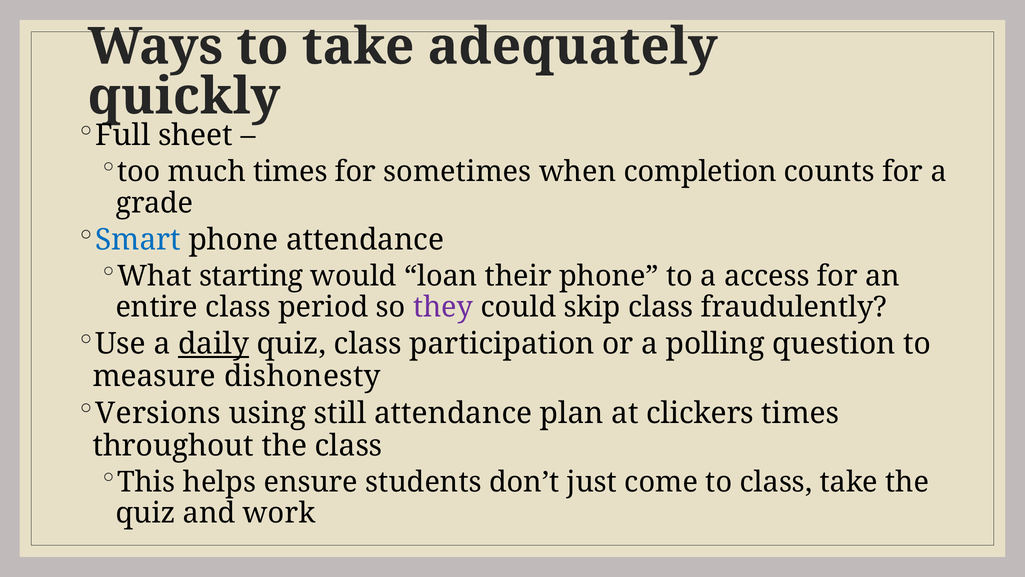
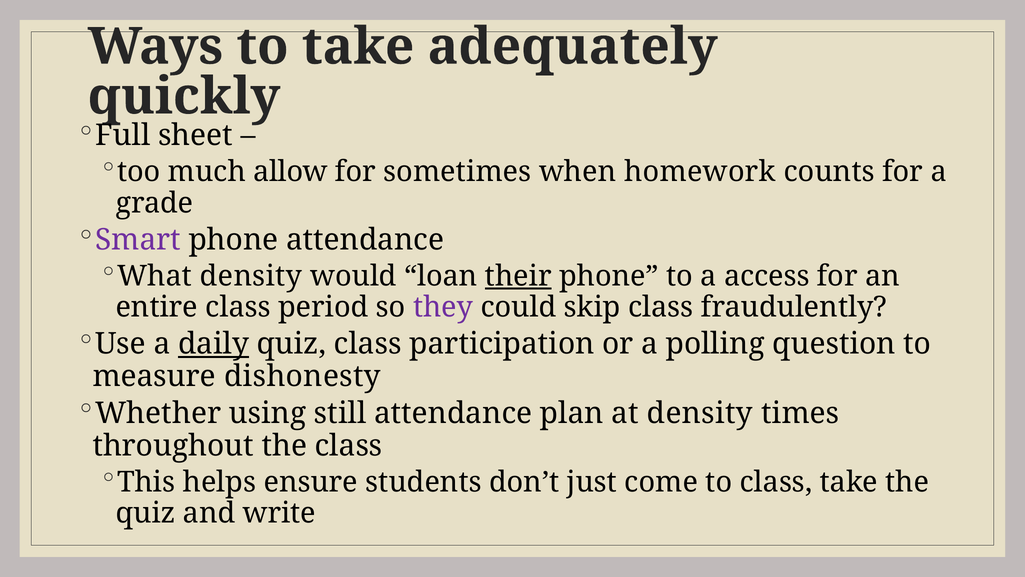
much times: times -> allow (291, 172)
completion: completion -> homework (700, 172)
Smart colour: blue -> purple (138, 240)
What starting: starting -> density (251, 276)
their underline: none -> present (518, 276)
Versions: Versions -> Whether (158, 413)
at clickers: clickers -> density (700, 413)
work: work -> write (279, 513)
